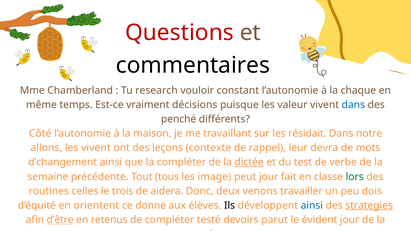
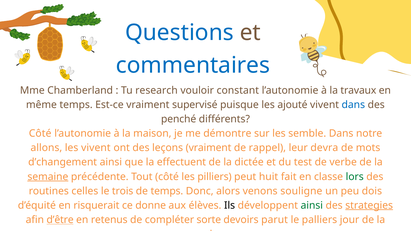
Questions colour: red -> blue (179, 33)
commentaires colour: black -> blue (193, 65)
chaque: chaque -> travaux (358, 90)
décisions: décisions -> supervisé (195, 105)
valeur: valeur -> ajouté (292, 105)
travaillant: travaillant -> démontre (227, 134)
résidait: résidait -> semble (307, 134)
leçons contexte: contexte -> vraiment (209, 148)
la compléter: compléter -> effectuent (181, 162)
dictée underline: present -> none (249, 162)
semaine underline: none -> present (48, 177)
Tout tous: tous -> côté (167, 177)
image: image -> pilliers (215, 177)
peut jour: jour -> huit (269, 177)
de aidera: aidera -> temps (167, 191)
deux: deux -> alors (228, 191)
travailler: travailler -> souligne (301, 191)
orientent: orientent -> risquerait (96, 206)
ainsi colour: blue -> green (312, 206)
testé: testé -> sorte (209, 220)
évident: évident -> palliers (319, 220)
